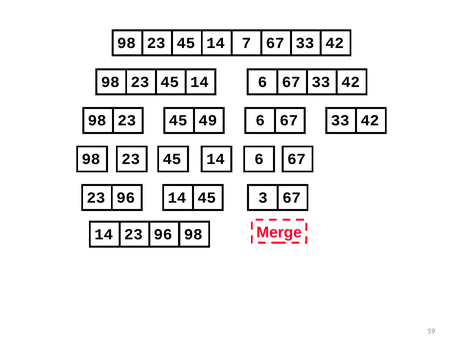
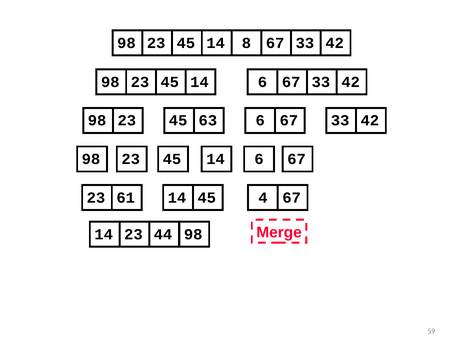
7: 7 -> 8 (246, 43)
49: 49 -> 63 (208, 121)
96: 96 -> 61 (126, 198)
3: 3 -> 4 (263, 198)
14 23 96: 96 -> 44 (163, 234)
